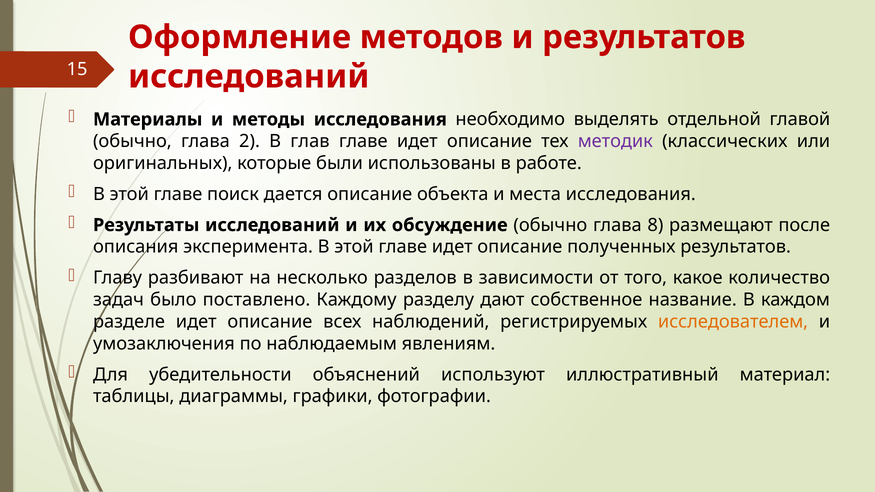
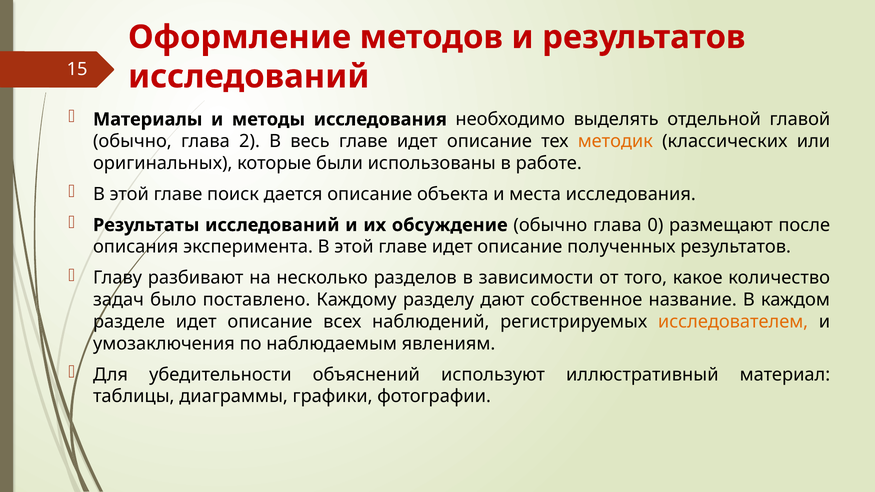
глав: глав -> весь (310, 141)
методик colour: purple -> orange (615, 141)
8: 8 -> 0 (655, 225)
